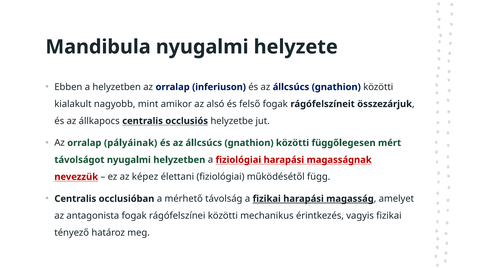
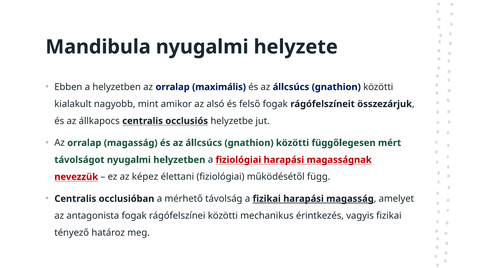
inferiuson: inferiuson -> maximális (219, 87)
orralap pályáinak: pályáinak -> magasság (131, 143)
